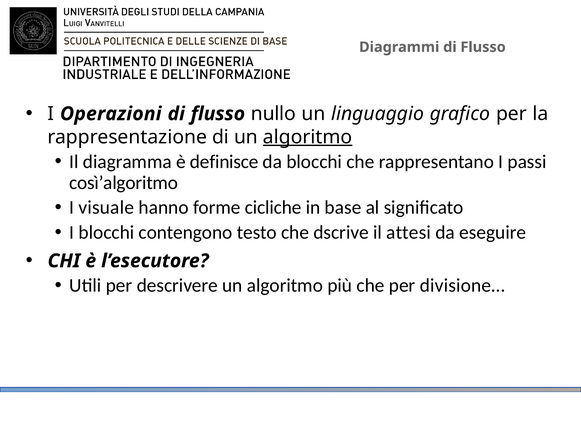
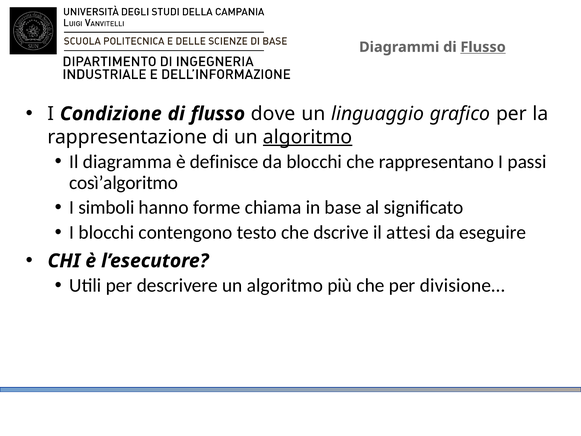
Flusso underline: none -> present (483, 47)
Operazioni: Operazioni -> Condizione (111, 114)
nullo: nullo -> dove (273, 114)
visuale: visuale -> simboli (106, 207)
cicliche: cicliche -> chiama (273, 207)
